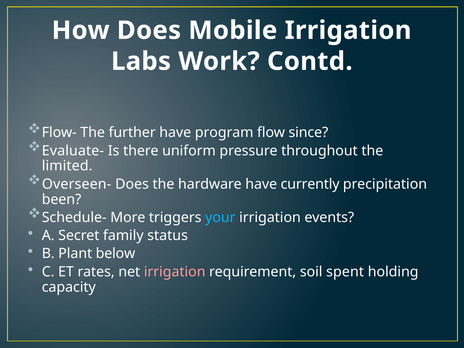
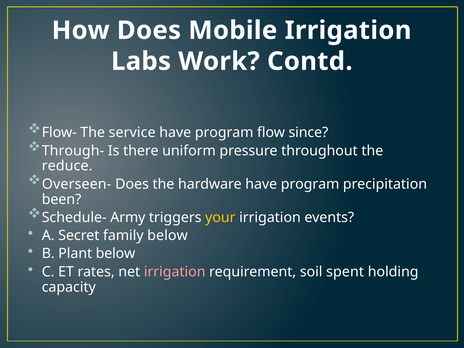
further: further -> service (132, 133)
Evaluate-: Evaluate- -> Through- (73, 151)
limited: limited -> reduce (67, 166)
hardware have currently: currently -> program (310, 184)
More: More -> Army (128, 217)
your colour: light blue -> yellow (220, 217)
family status: status -> below (168, 236)
